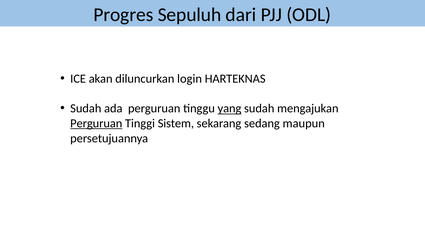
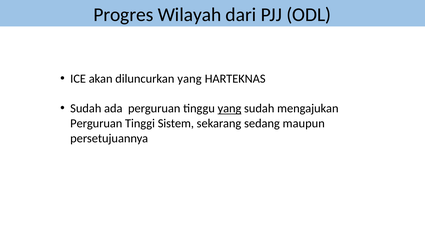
Sepuluh: Sepuluh -> Wilayah (190, 15)
diluncurkan login: login -> yang (189, 79)
Perguruan underline: present -> none (96, 123)
